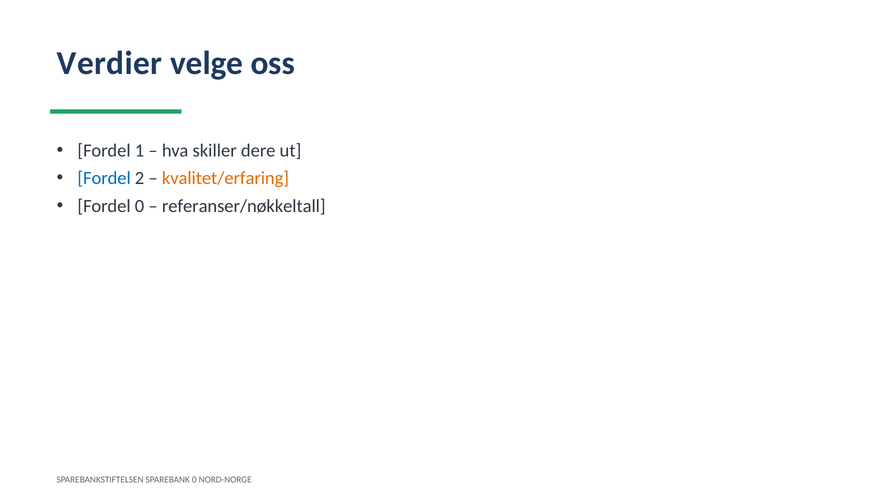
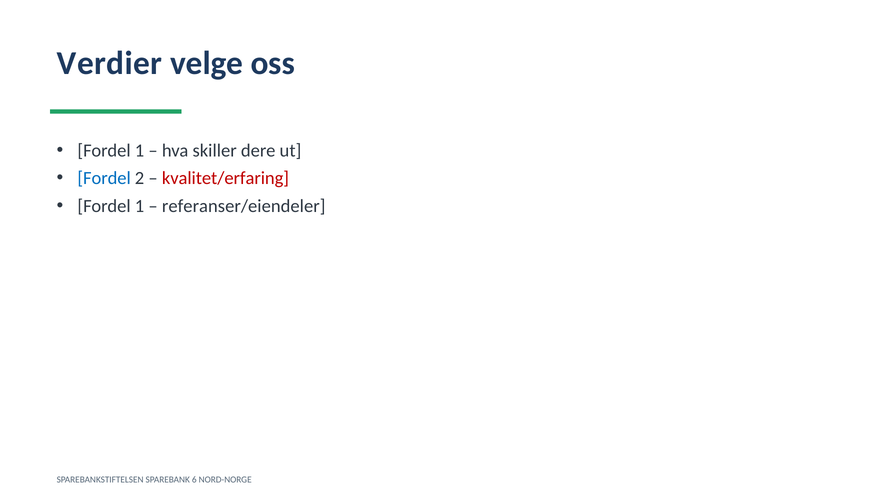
kvalitet/erfaring colour: orange -> red (225, 179)
0: 0 -> 1 (140, 206)
referanser/nøkkeltall: referanser/nøkkeltall -> referanser/eiendeler (244, 206)
SPAREBANK 0: 0 -> 6 (194, 480)
